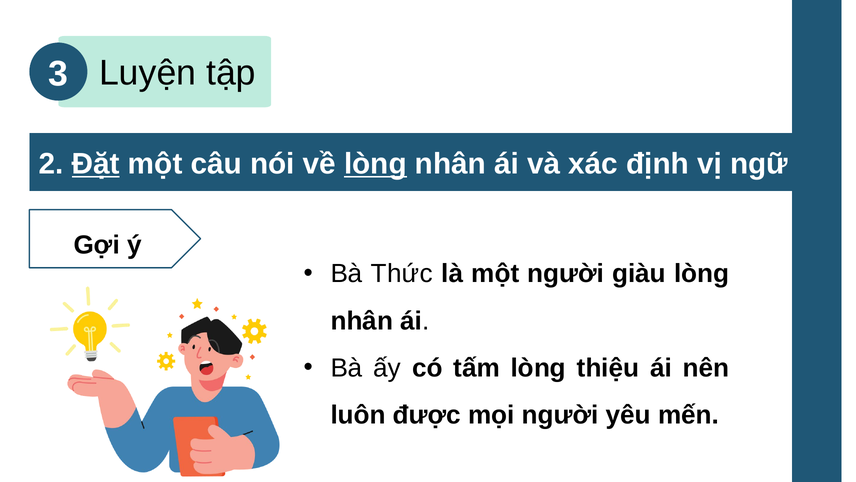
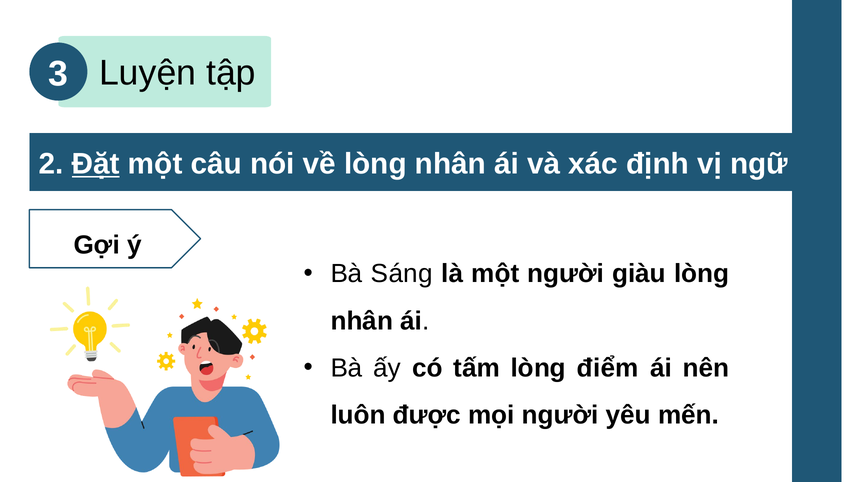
lòng underline: present -> none (375, 164)
Thức: Thức -> Sáng (402, 273)
thiệu: thiệu -> điểm (608, 368)
